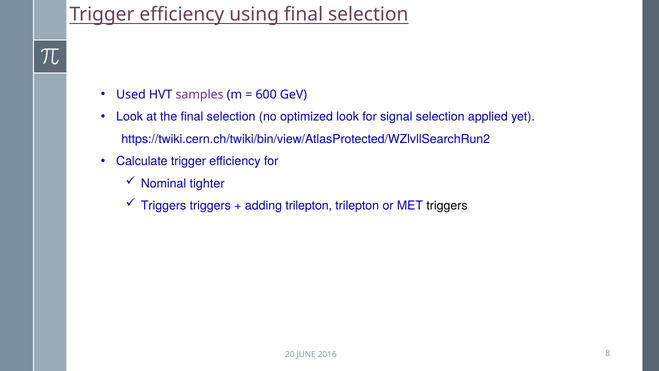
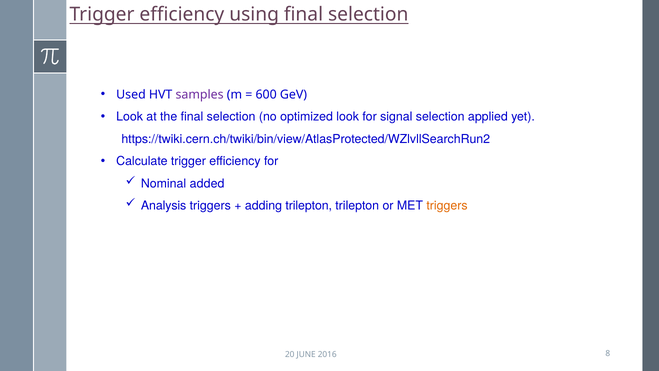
tighter: tighter -> added (207, 183)
Triggers: Triggers -> Analysis (164, 206)
triggers colour: black -> orange (447, 206)
